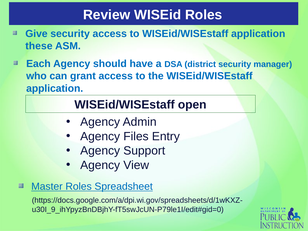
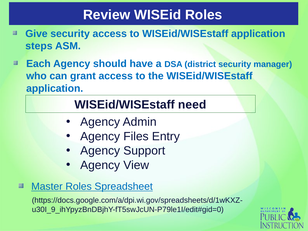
these: these -> steps (39, 46)
open: open -> need (192, 105)
